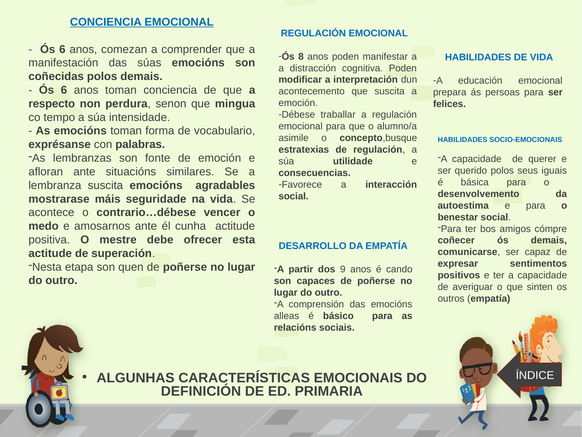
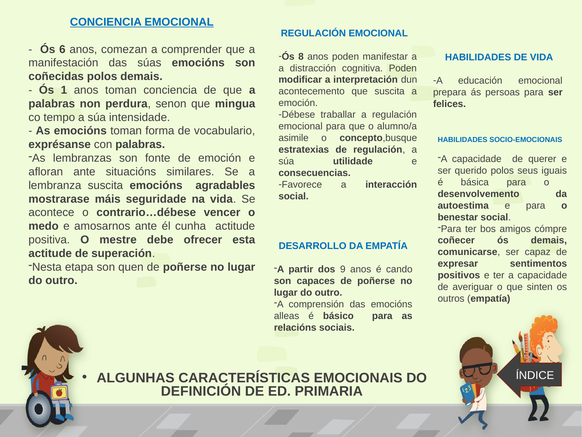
6: 6 -> 1 (64, 90)
respecto: respecto -> palabras (52, 104)
